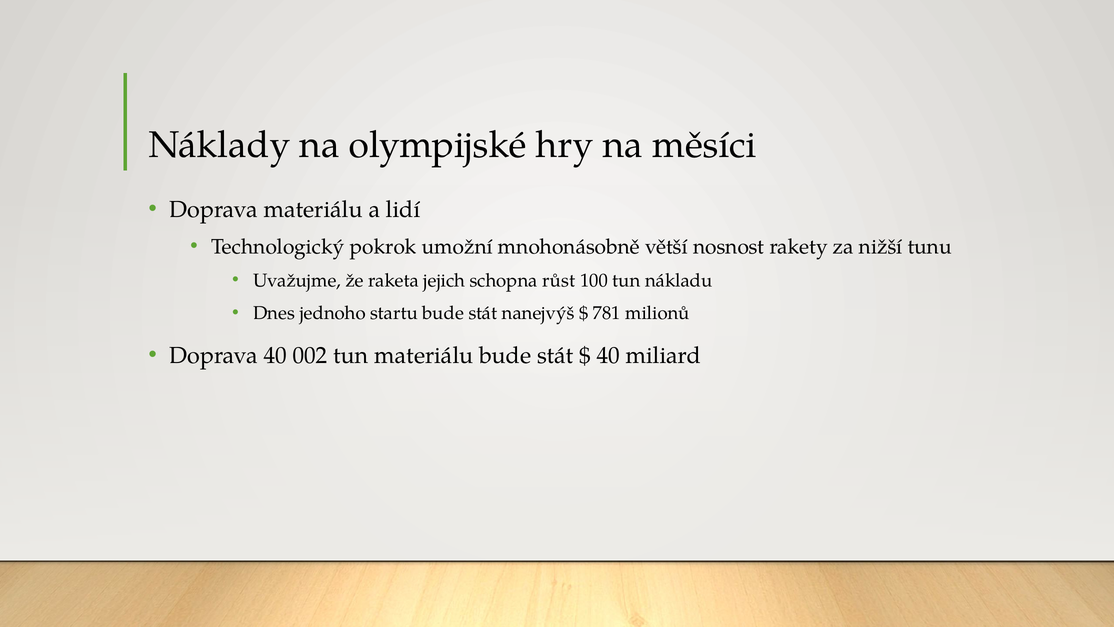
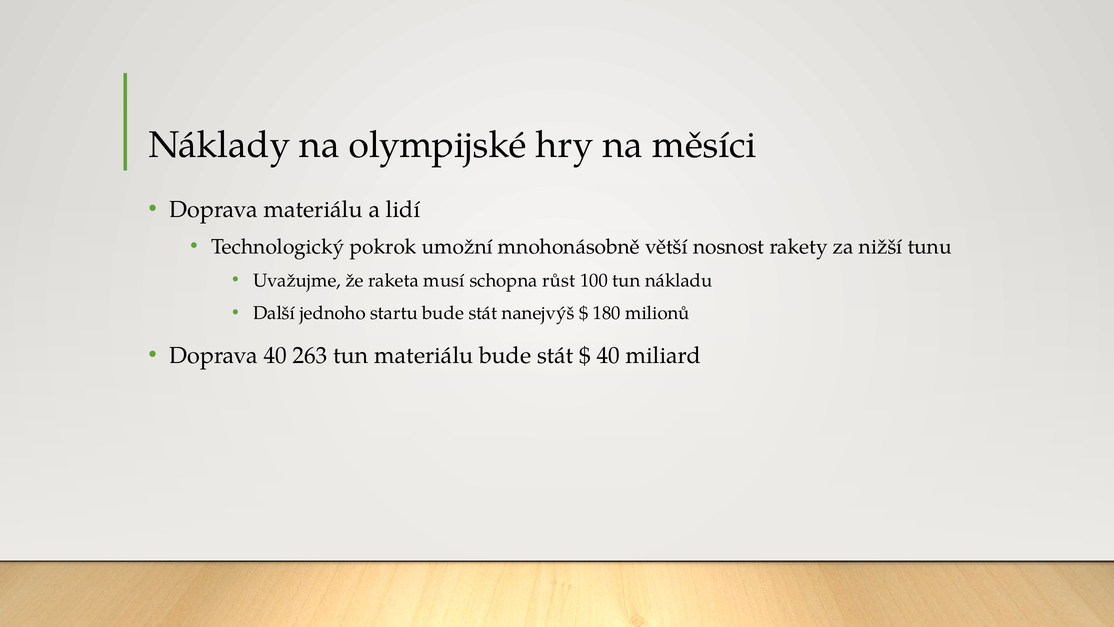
jejich: jejich -> musí (444, 280)
Dnes: Dnes -> Další (274, 313)
781: 781 -> 180 (607, 313)
002: 002 -> 263 (310, 355)
